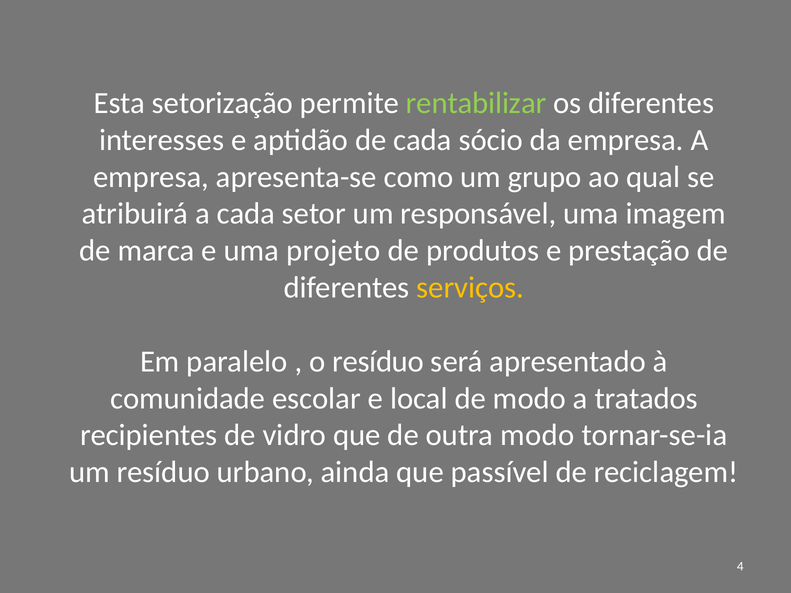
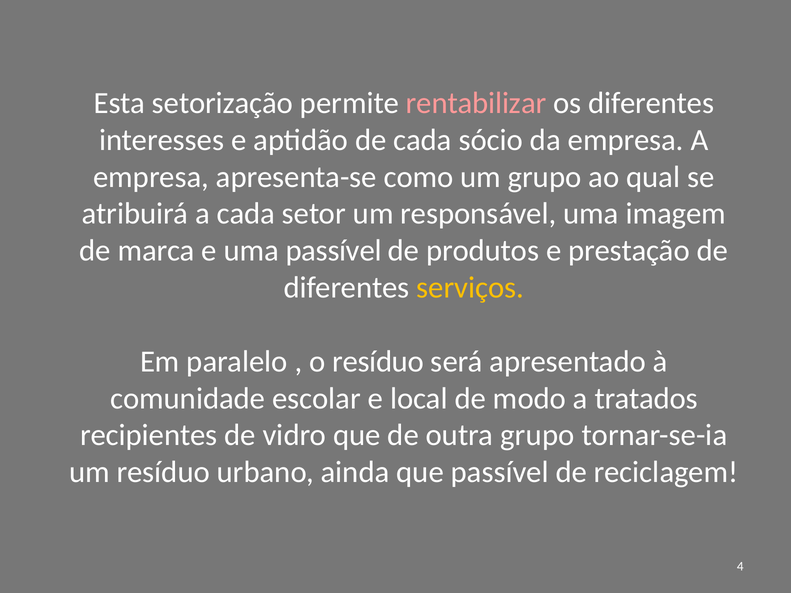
rentabilizar colour: light green -> pink (476, 103)
uma projeto: projeto -> passível (334, 251)
outra modo: modo -> grupo (537, 435)
